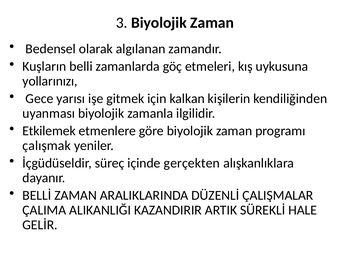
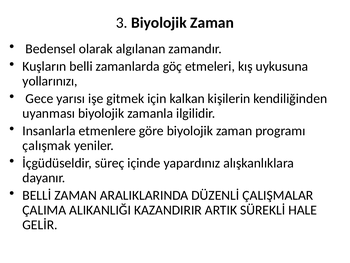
Etkilemek: Etkilemek -> Insanlarla (49, 131)
gerçekten: gerçekten -> yapardınız (192, 163)
